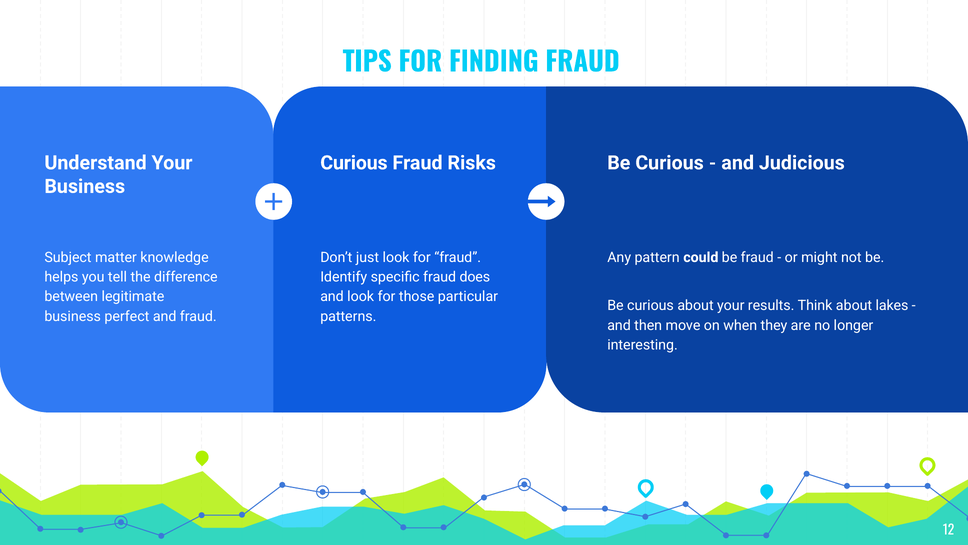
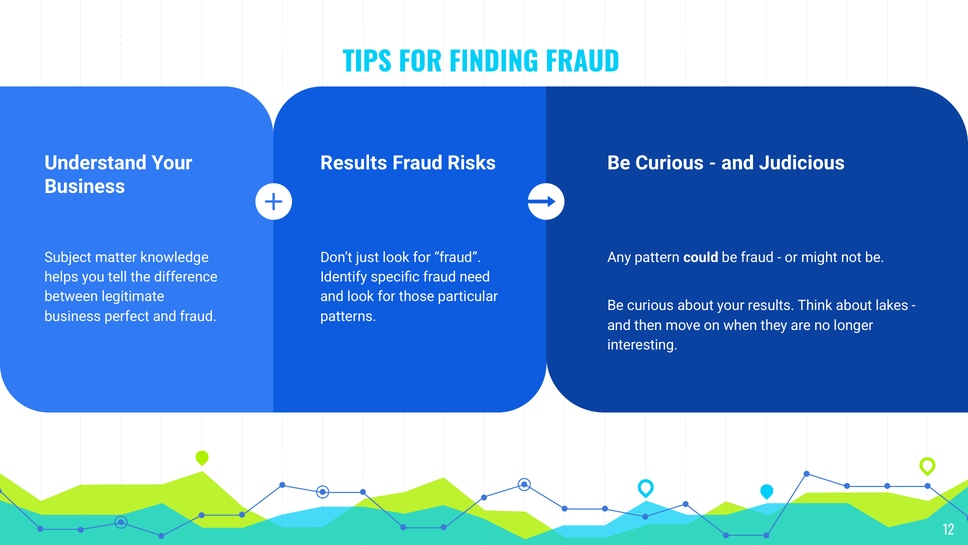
Curious: Curious -> Results (354, 163)
does: does -> need (475, 277)
